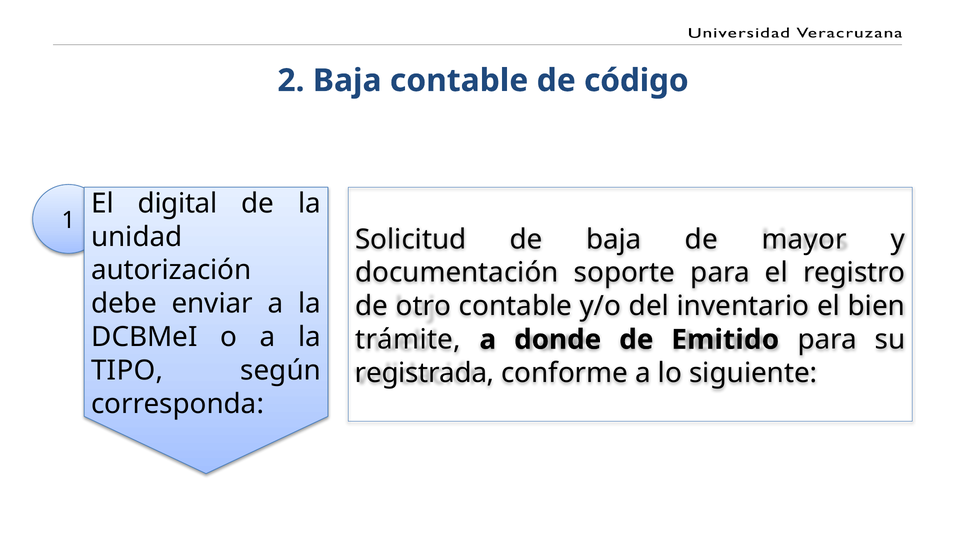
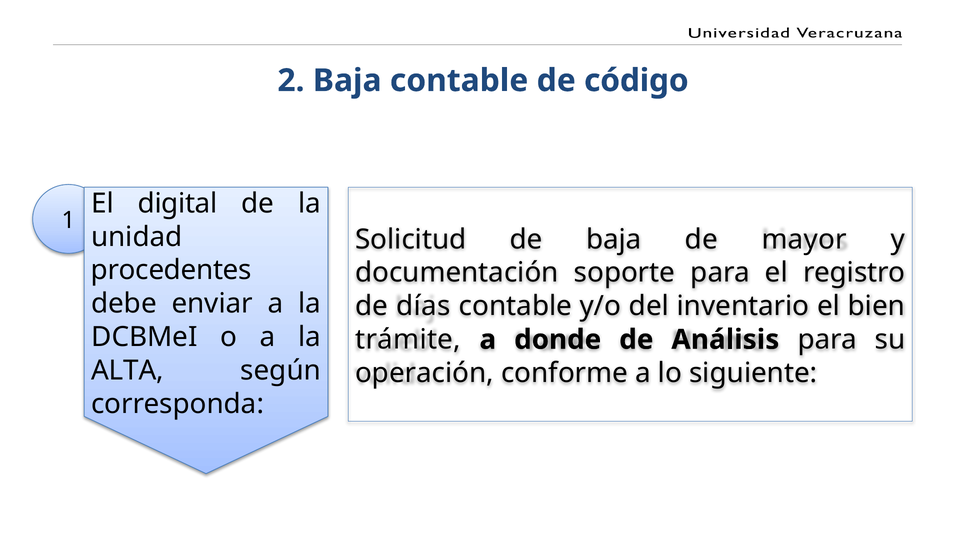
autorización: autorización -> procedentes (171, 270)
otro: otro -> días (423, 306)
Emitido: Emitido -> Análisis (725, 340)
TIPO: TIPO -> ALTA (127, 371)
registrada: registrada -> operación (425, 373)
